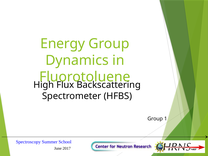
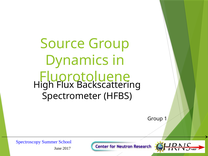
Energy: Energy -> Source (63, 44)
